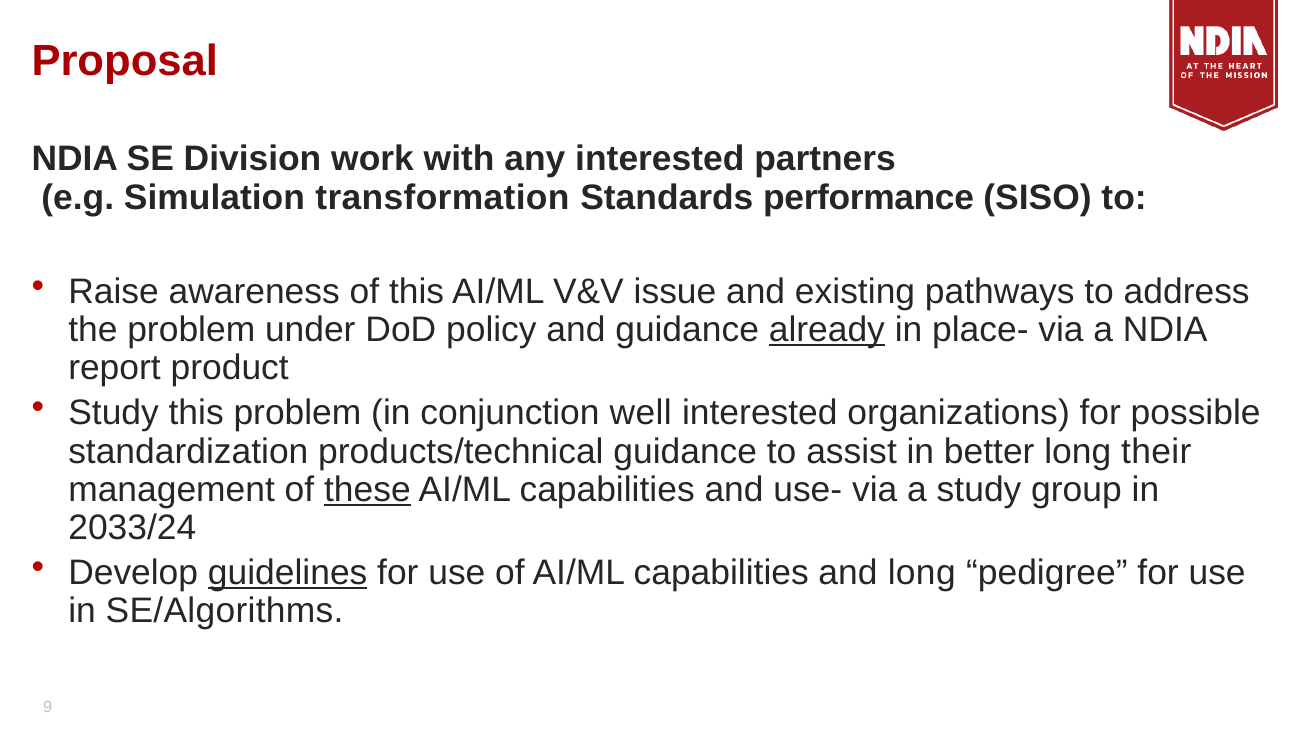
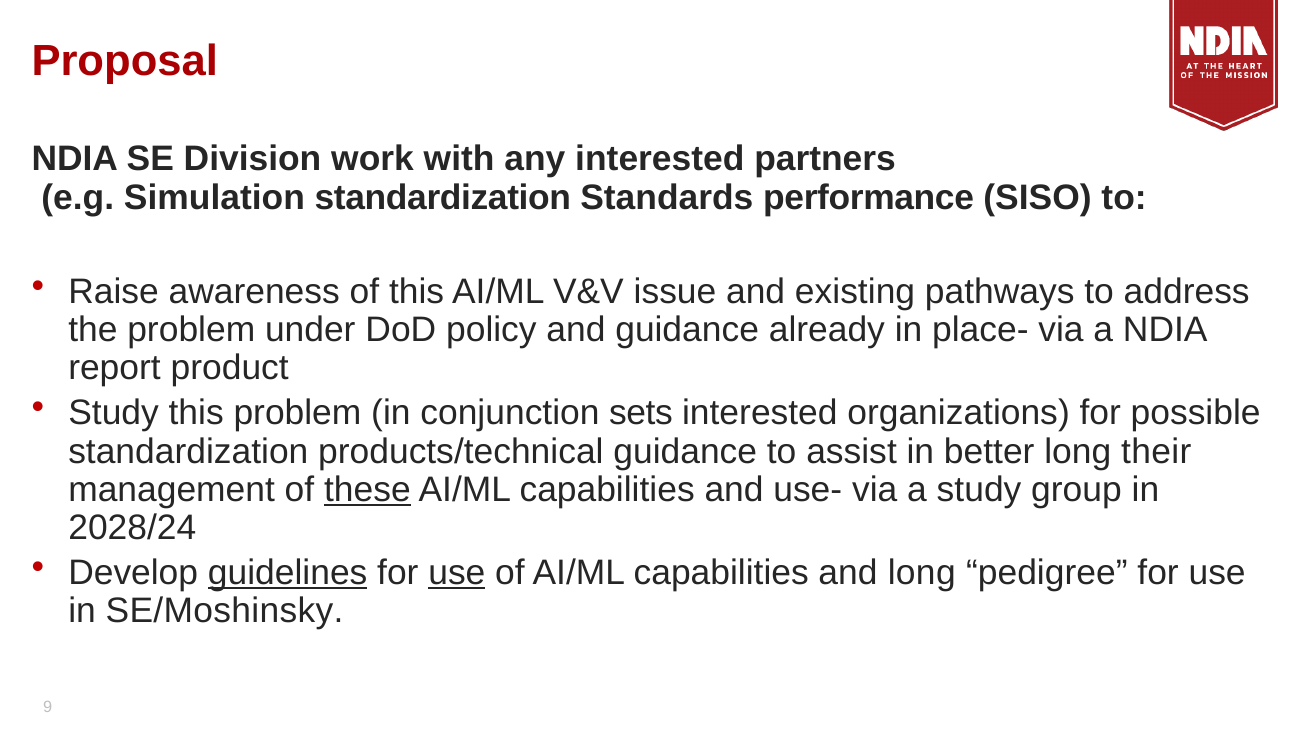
Simulation transformation: transformation -> standardization (443, 198)
already underline: present -> none (827, 330)
well: well -> sets (641, 413)
2033/24: 2033/24 -> 2028/24 (132, 528)
use underline: none -> present (457, 573)
SE/Algorithms: SE/Algorithms -> SE/Moshinsky (225, 611)
